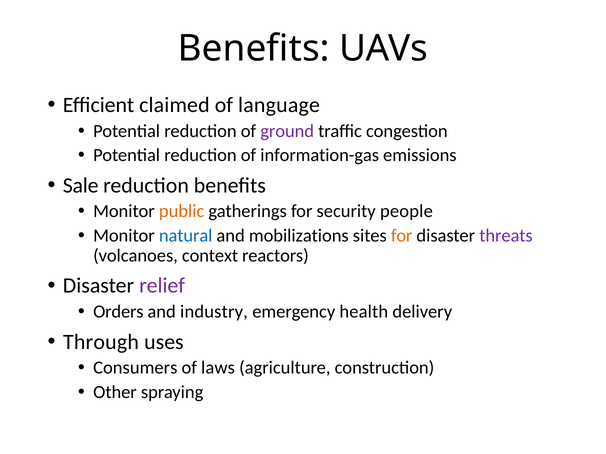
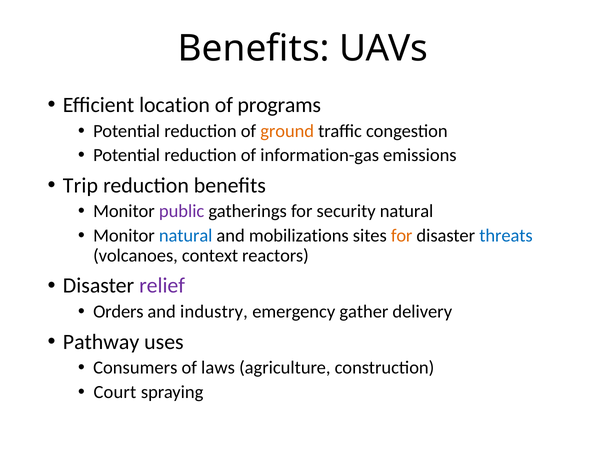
claimed: claimed -> location (175, 105)
language: language -> programs (279, 105)
ground colour: purple -> orange (287, 131)
Sale: Sale -> Trip (80, 186)
public colour: orange -> purple (182, 212)
security people: people -> natural (407, 212)
threats colour: purple -> blue (506, 236)
health: health -> gather (364, 312)
Through: Through -> Pathway (101, 342)
Other: Other -> Court (115, 392)
